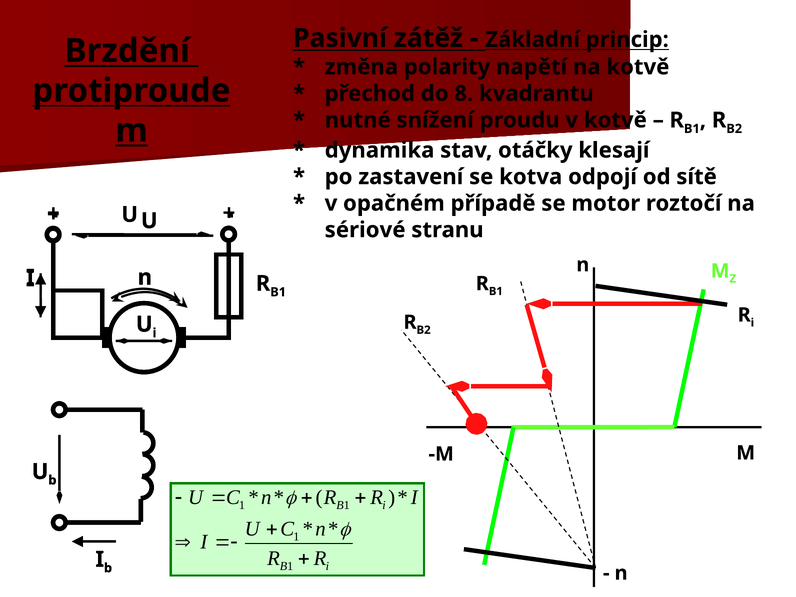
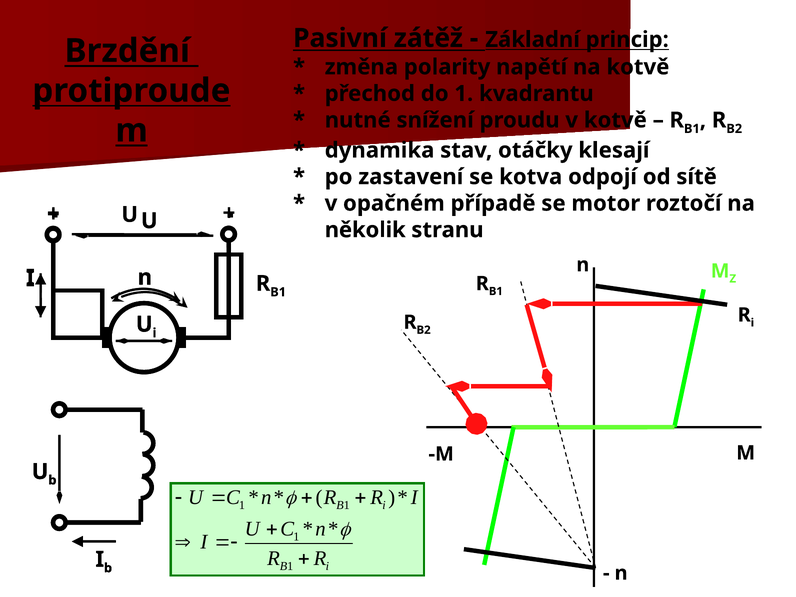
do 8: 8 -> 1 (464, 94)
sériové: sériové -> několik (365, 230)
